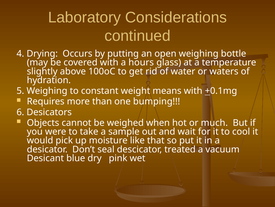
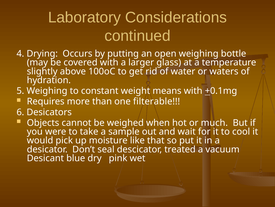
hours: hours -> larger (141, 62)
bumping: bumping -> filterable (157, 101)
